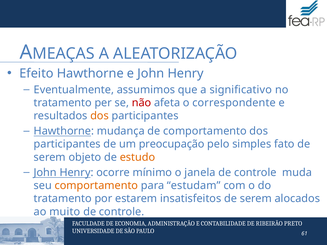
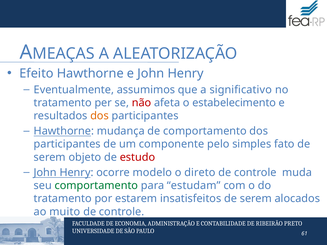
correspondente: correspondente -> estabelecimento (234, 103)
preocupação: preocupação -> componente (172, 144)
estudo colour: orange -> red (137, 157)
mínimo: mínimo -> modelo (152, 173)
janela: janela -> direto (200, 173)
comportamento colour: orange -> green (96, 186)
